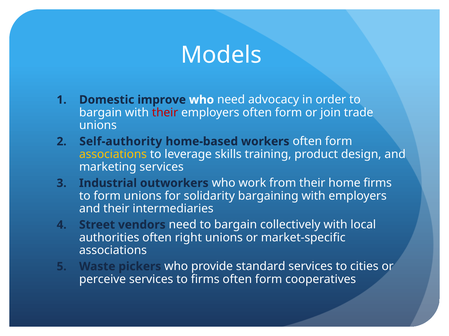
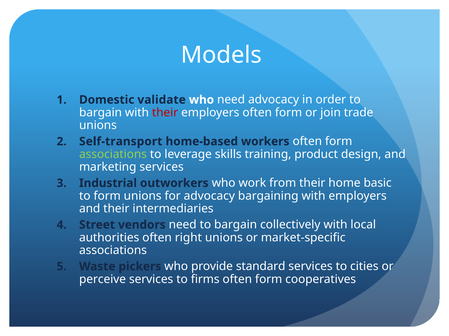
improve: improve -> validate (162, 100)
Self-authority: Self-authority -> Self-transport (121, 142)
associations colour: yellow -> light green (113, 155)
home firms: firms -> basic (378, 183)
for solidarity: solidarity -> advocacy (209, 196)
